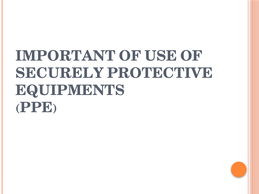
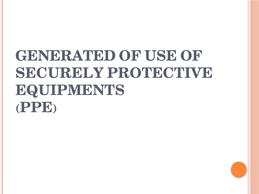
IMPORTANT: IMPORTANT -> GENERATED (66, 56)
